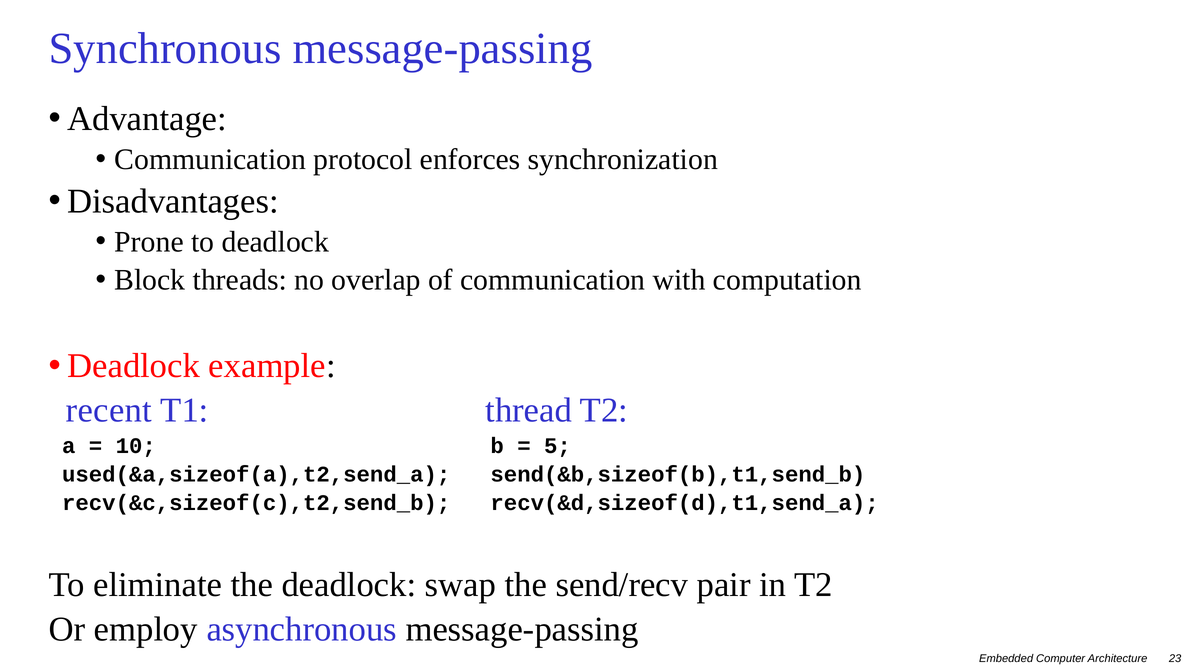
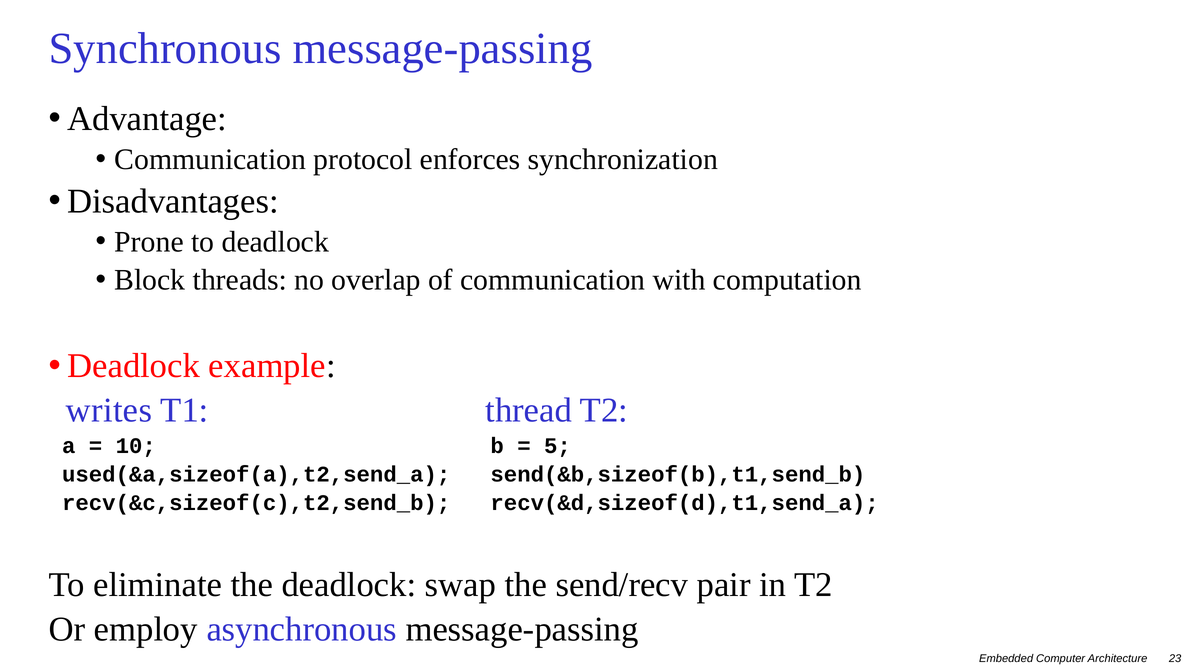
recent: recent -> writes (109, 411)
